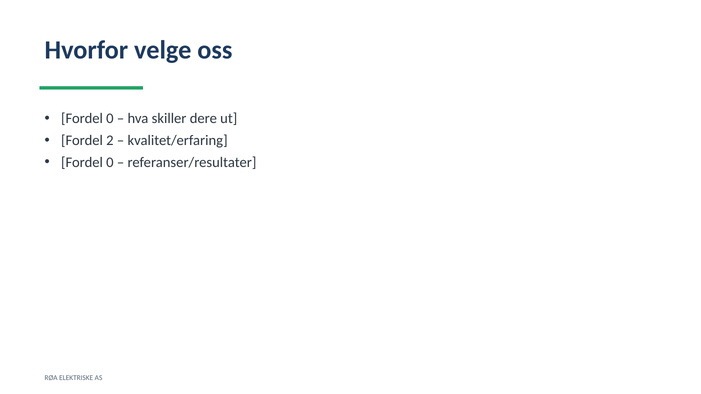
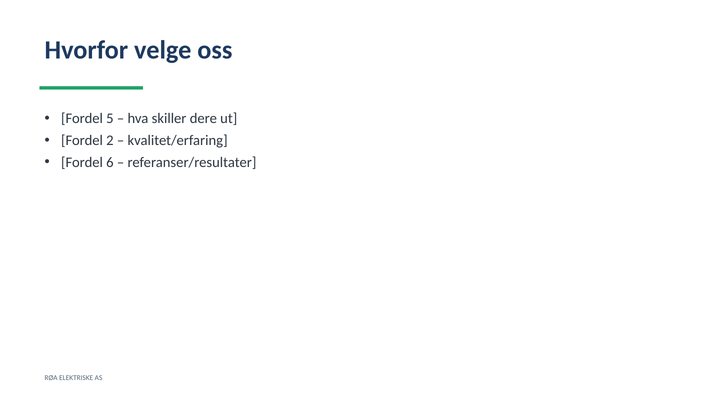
0: 0 -> 5 (110, 119)
0: 0 -> 6 (110, 163)
